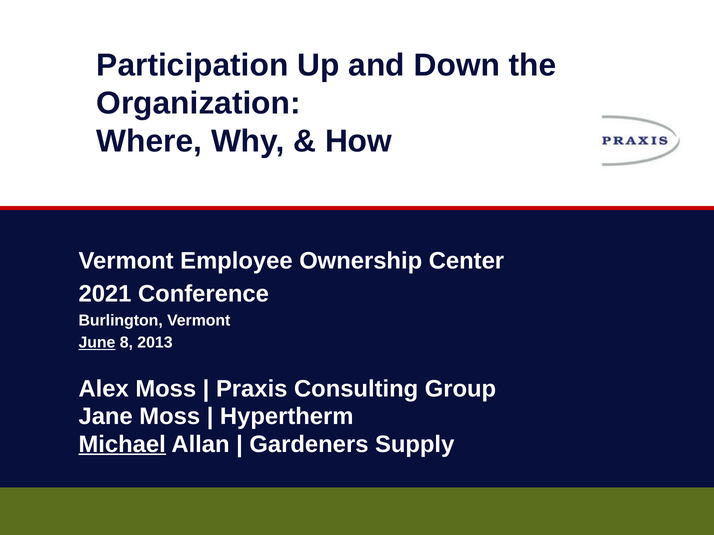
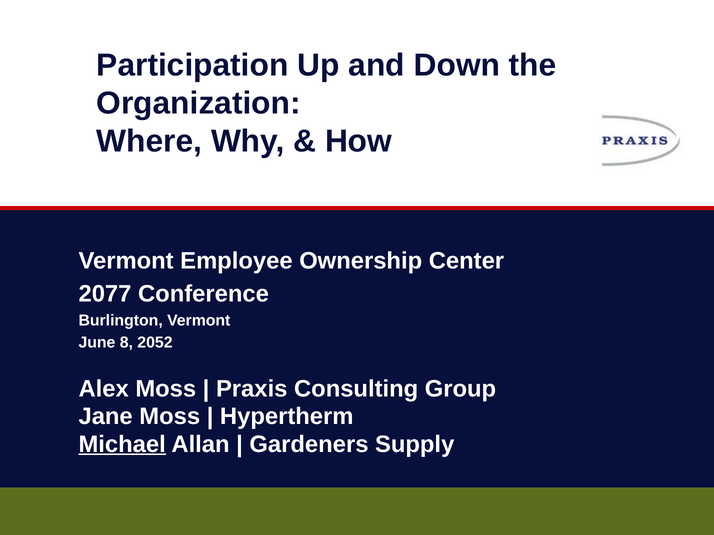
2021: 2021 -> 2077 (105, 294)
June underline: present -> none (97, 343)
2013: 2013 -> 2052 (155, 343)
